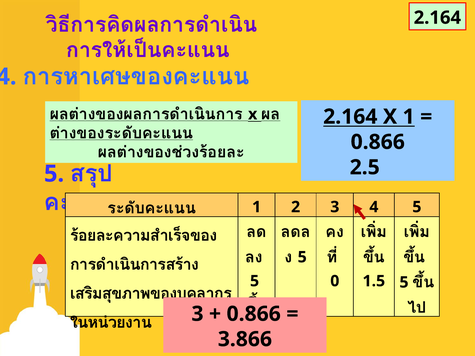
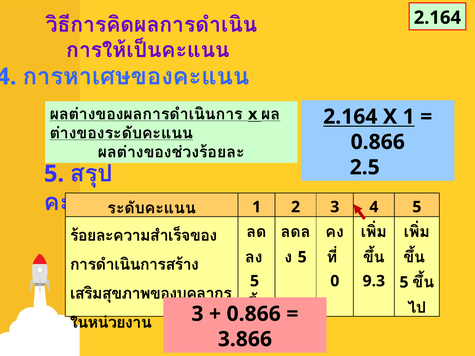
1.5: 1.5 -> 9.3 (374, 281)
